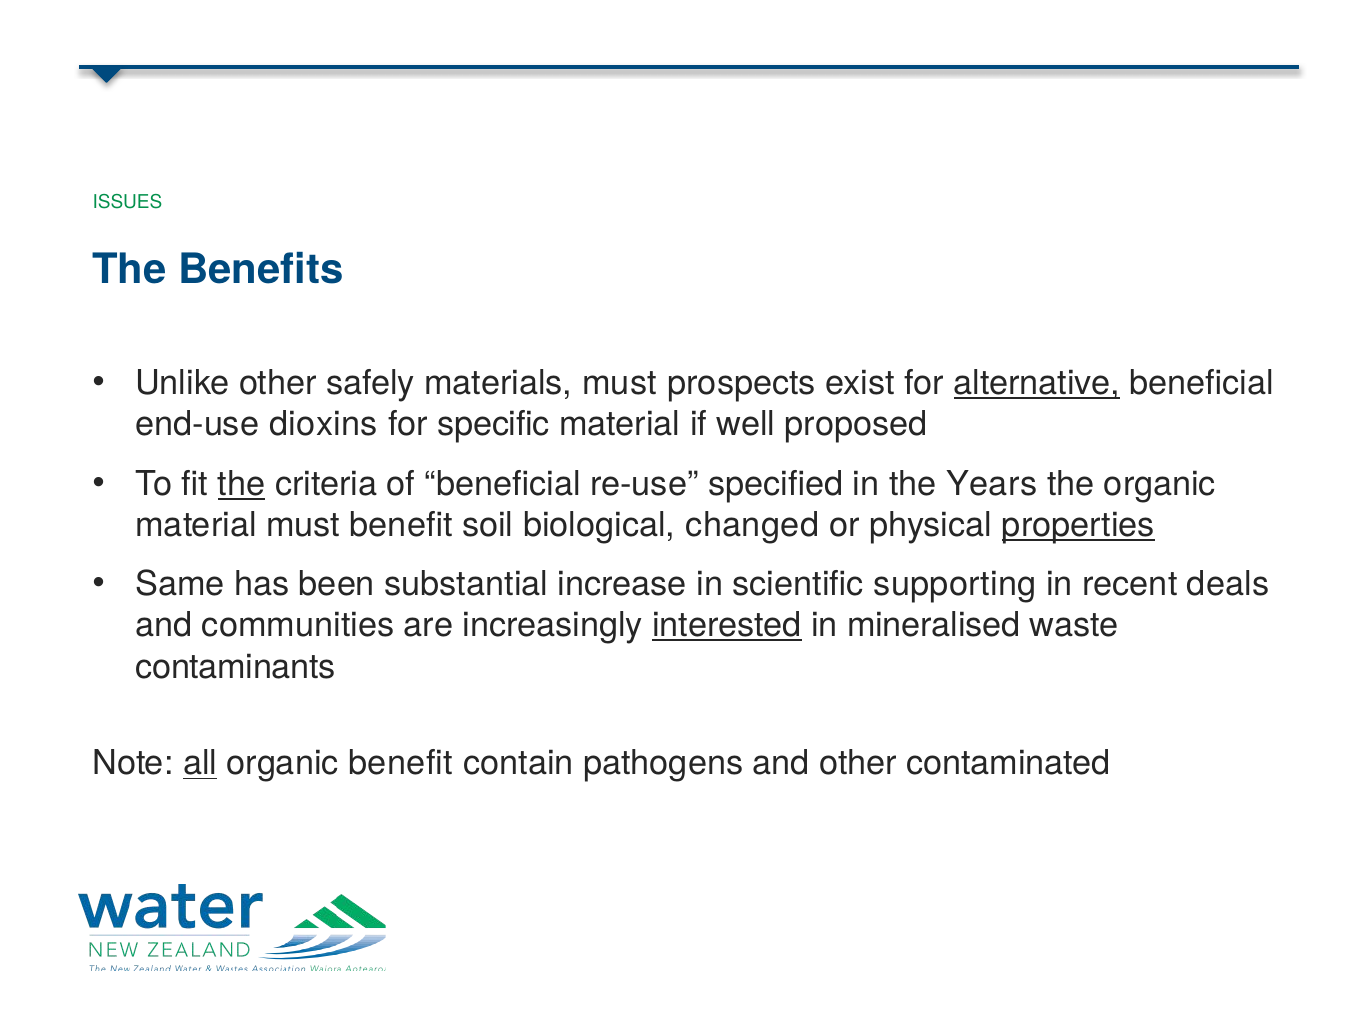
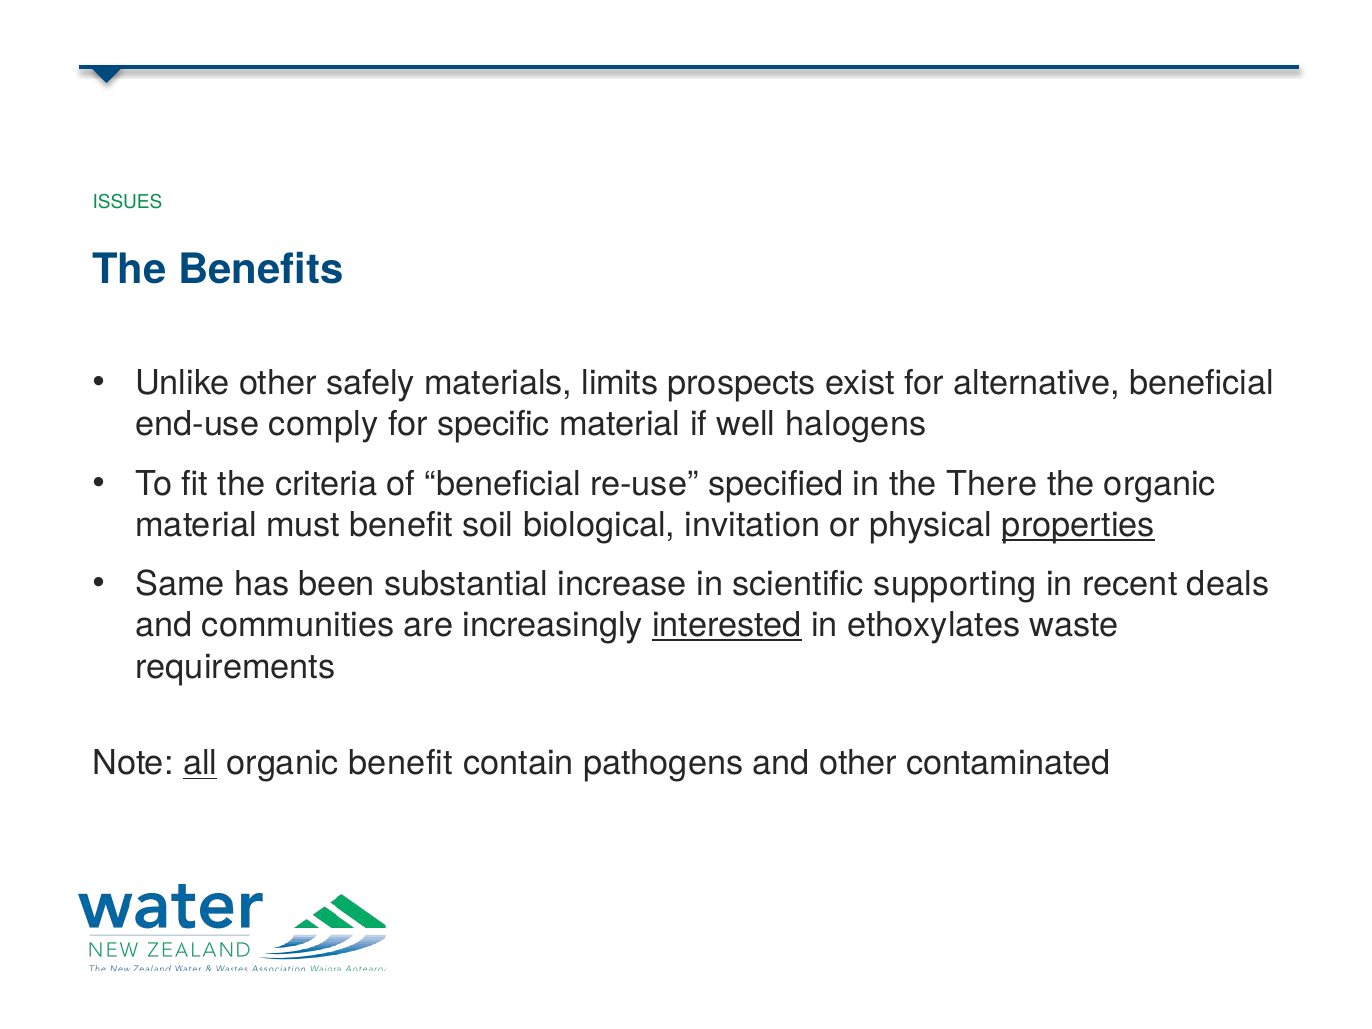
materials must: must -> limits (620, 383)
alternative underline: present -> none (1037, 383)
dioxins: dioxins -> comply (324, 424)
proposed: proposed -> halogens (856, 424)
the underline: present -> none (242, 484)
Years: Years -> There (992, 484)
changed: changed -> invitation (753, 525)
mineralised: mineralised -> ethoxylates (934, 626)
contaminants: contaminants -> requirements (235, 667)
